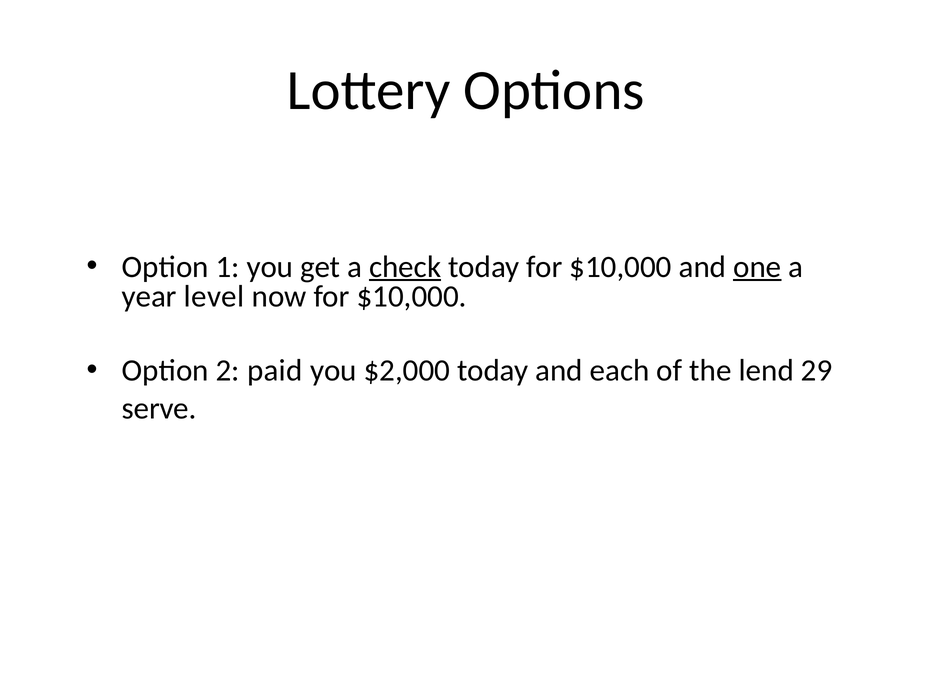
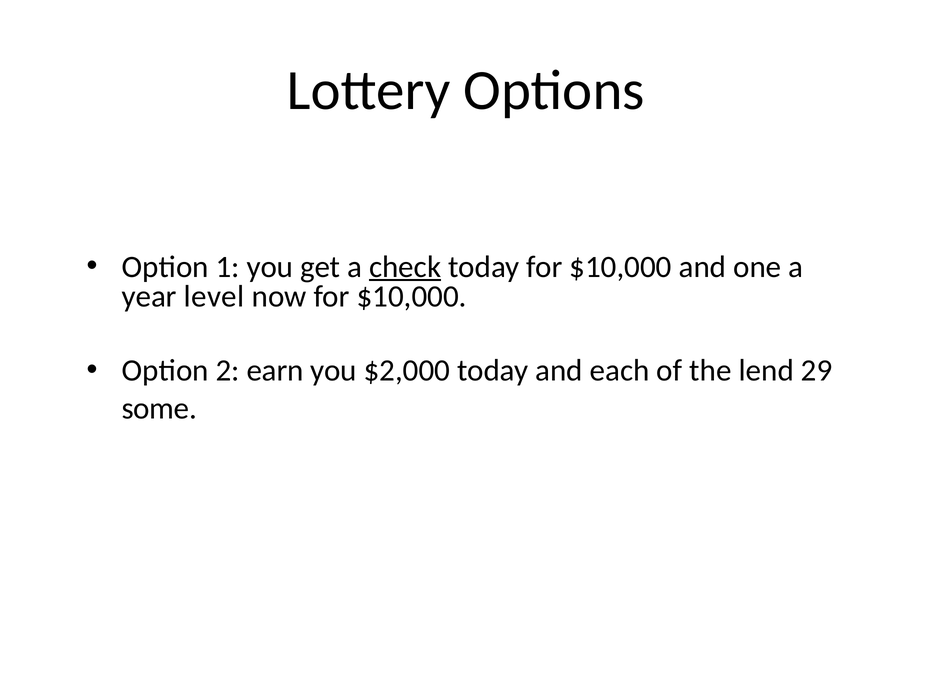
one underline: present -> none (757, 267)
paid: paid -> earn (275, 371)
serve: serve -> some (159, 409)
